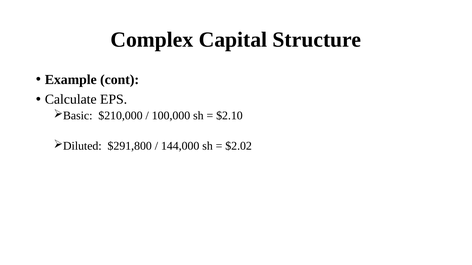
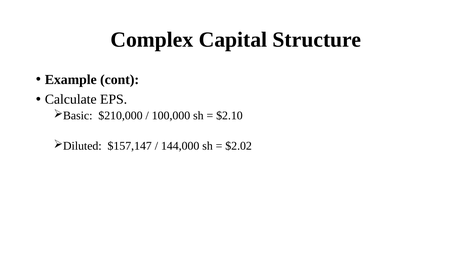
$291,800: $291,800 -> $157,147 (130, 146)
